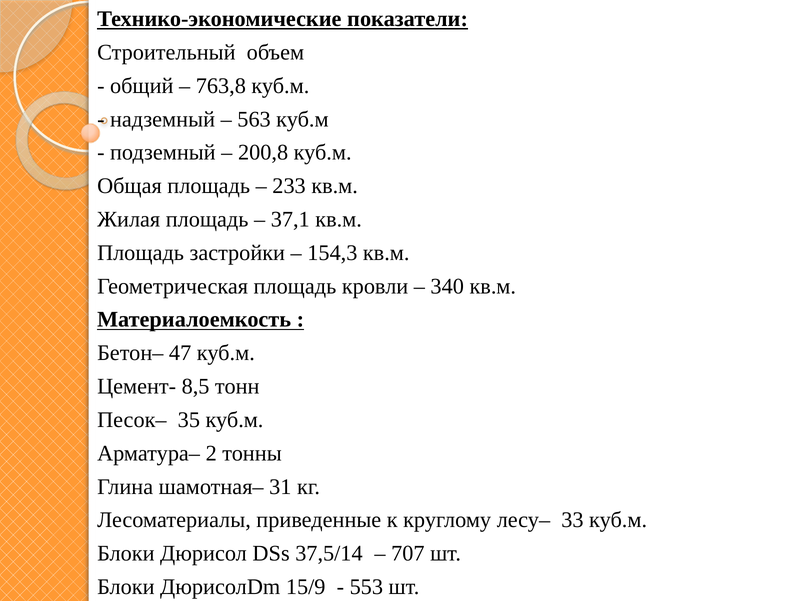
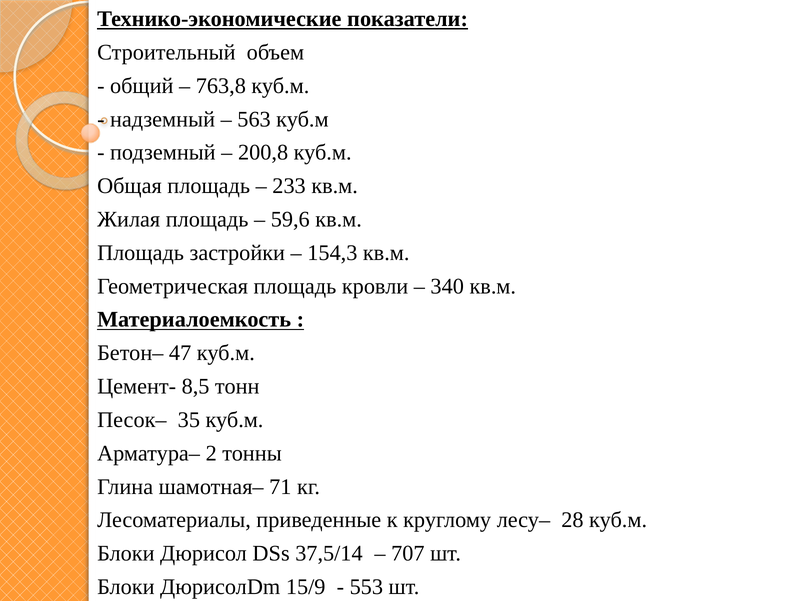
37,1: 37,1 -> 59,6 (290, 219)
31: 31 -> 71 (280, 486)
33: 33 -> 28 (572, 520)
